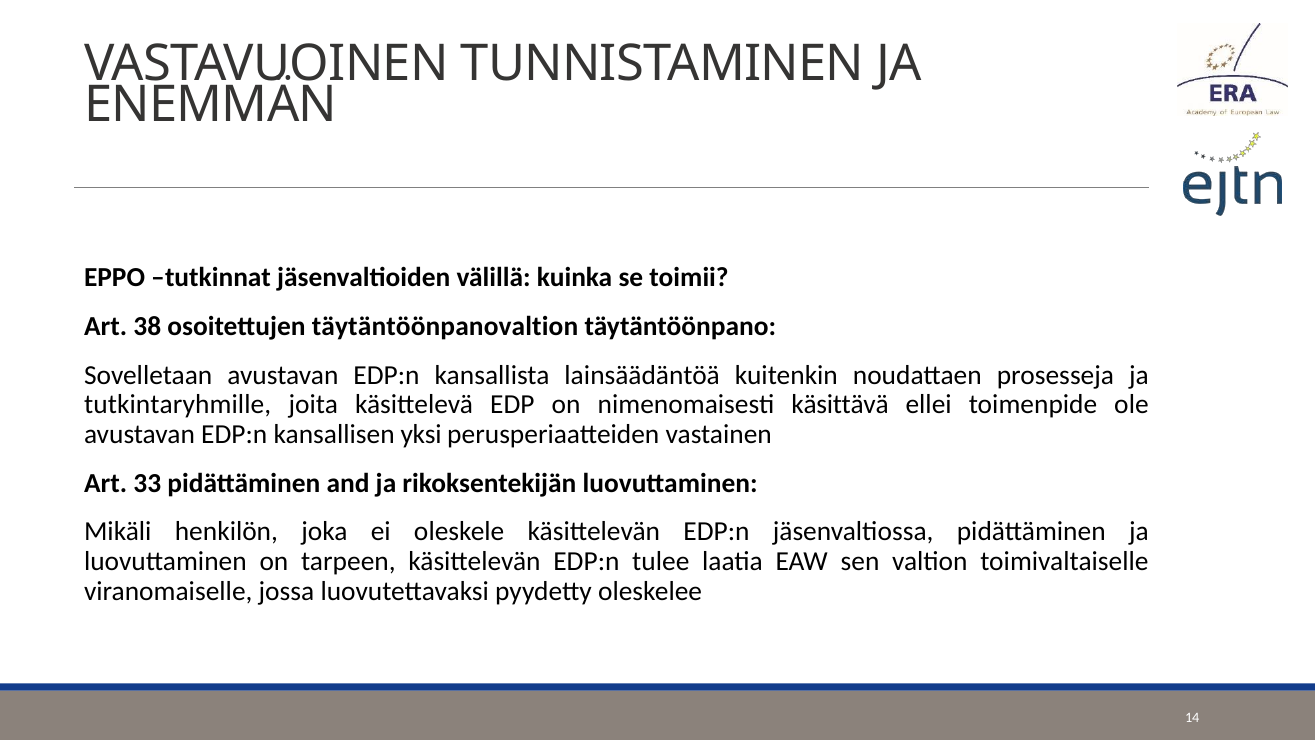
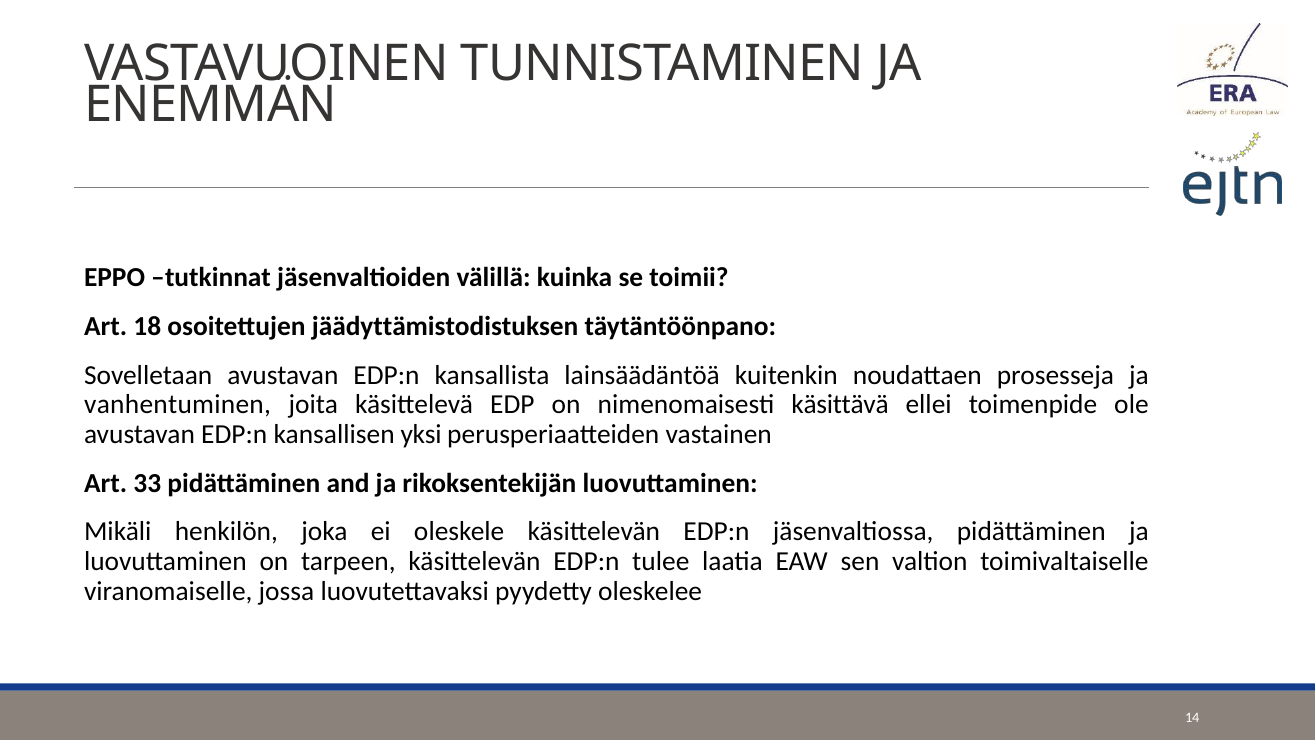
38: 38 -> 18 (147, 326)
täytäntöönpanovaltion: täytäntöönpanovaltion -> jäädyttämistodistuksen (445, 326)
tutkintaryhmille: tutkintaryhmille -> vanhentuminen (178, 404)
